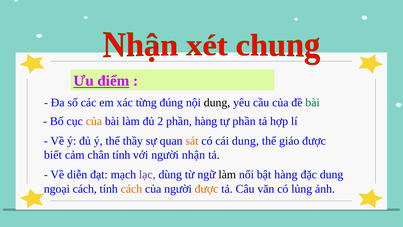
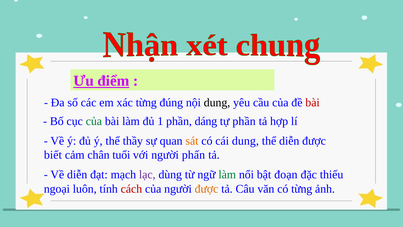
bài colour: green -> red (313, 103)
của colour: orange -> green (94, 121)
2: 2 -> 1 (160, 121)
phần hàng: hàng -> dáng (206, 121)
thể giáo: giáo -> diễn (289, 141)
chân tính: tính -> tuổi (121, 155)
nhận: nhận -> phấn (193, 155)
làm colour: black -> green (227, 174)
bật hàng: hàng -> đoạn (286, 174)
đặc dung: dung -> thiếu (332, 174)
ngoại cách: cách -> luôn (85, 189)
cách colour: orange -> red (131, 189)
có lủng: lủng -> từng (302, 189)
